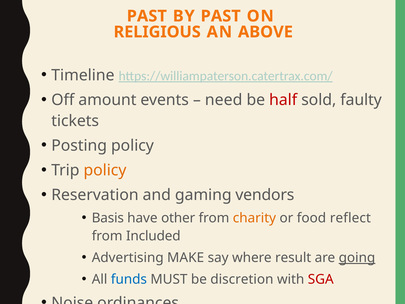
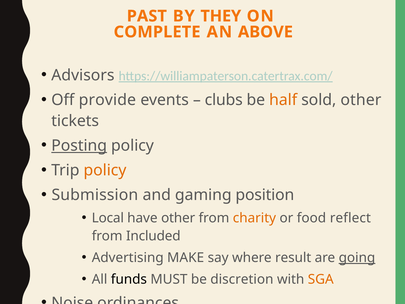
BY PAST: PAST -> THEY (221, 16)
RELIGIOUS: RELIGIOUS -> COMPLETE (157, 32)
Timeline: Timeline -> Advisors (83, 75)
amount: amount -> provide (107, 100)
need: need -> clubs (224, 100)
half colour: red -> orange (283, 100)
sold faulty: faulty -> other (361, 100)
Posting underline: none -> present (79, 145)
Reservation: Reservation -> Submission (95, 195)
vendors: vendors -> position (265, 195)
Basis: Basis -> Local (108, 218)
funds colour: blue -> black (129, 279)
SGA colour: red -> orange (321, 279)
